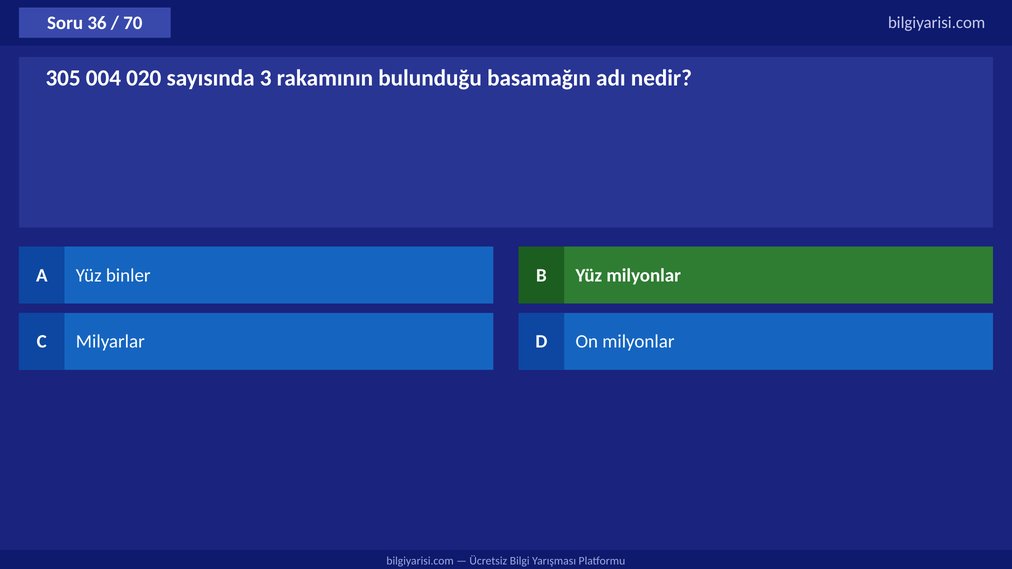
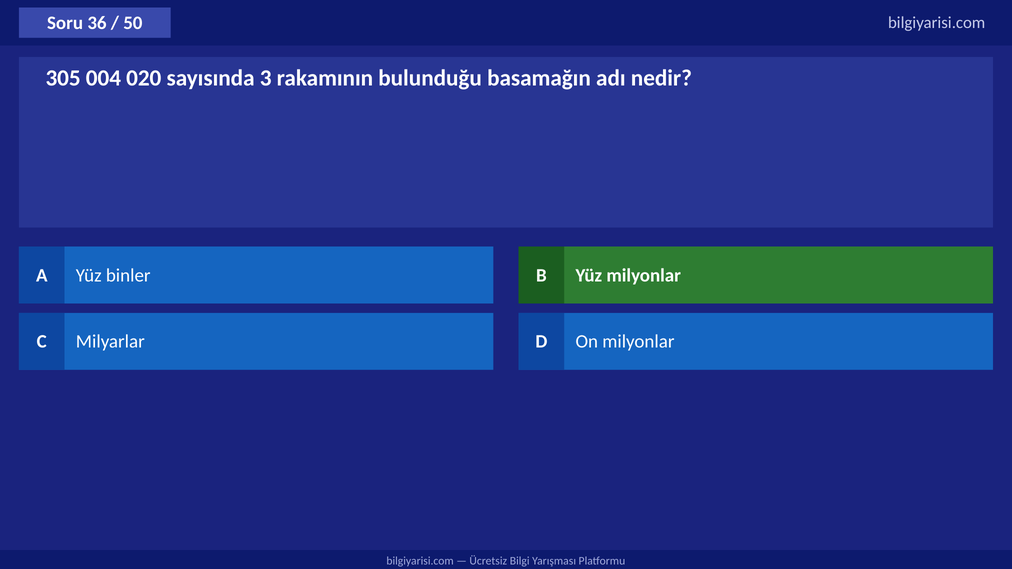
70: 70 -> 50 (133, 23)
